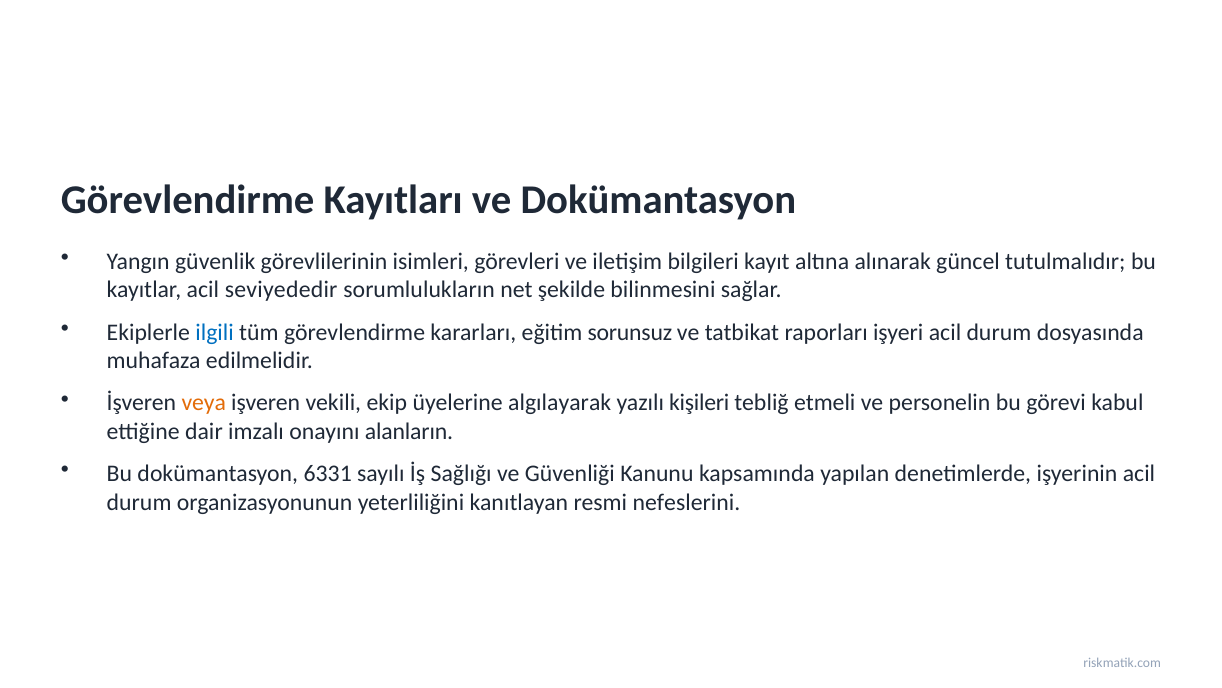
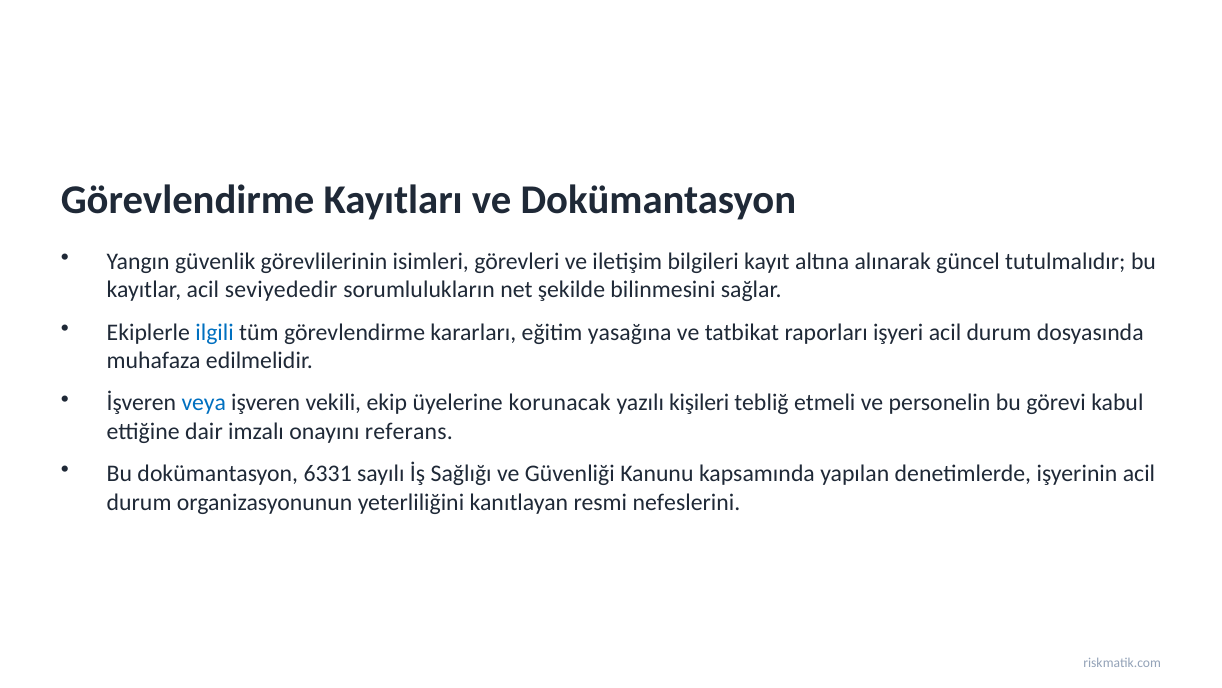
sorunsuz: sorunsuz -> yasağına (630, 332)
veya colour: orange -> blue (204, 403)
algılayarak: algılayarak -> korunacak (560, 403)
alanların: alanların -> referans (409, 431)
